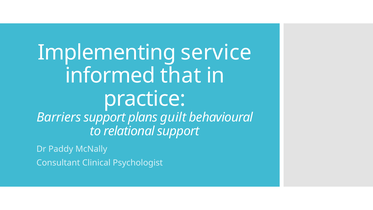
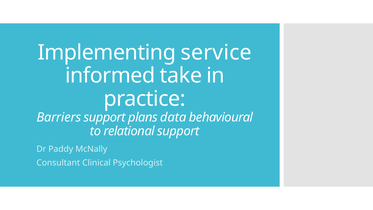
that: that -> take (181, 76)
guilt: guilt -> data (173, 117)
